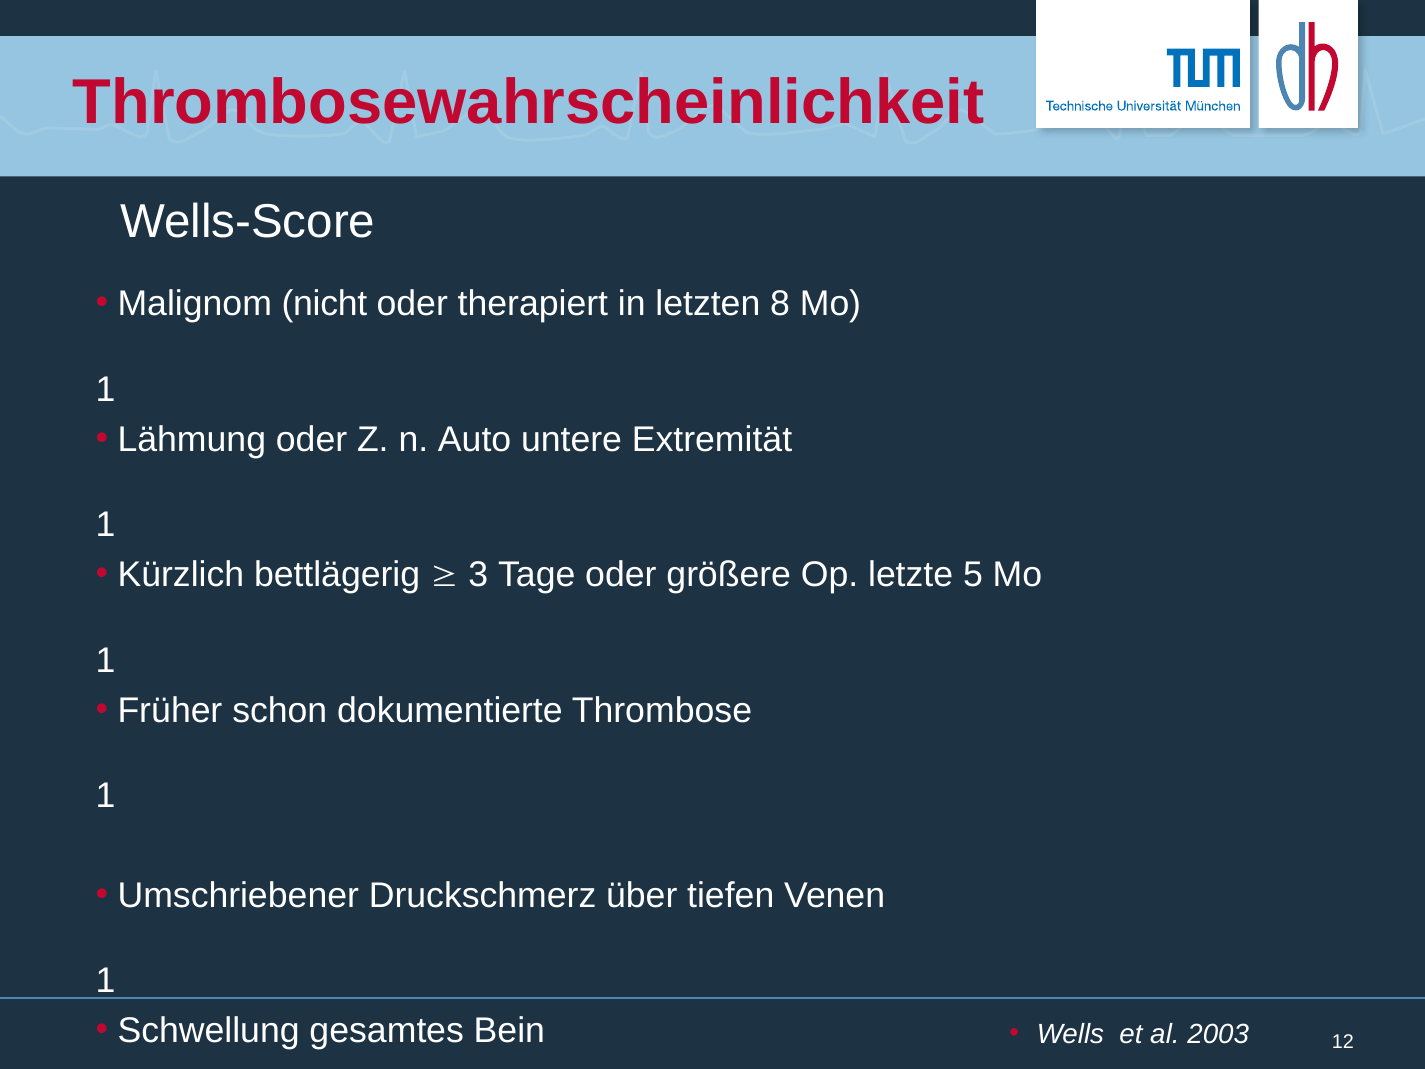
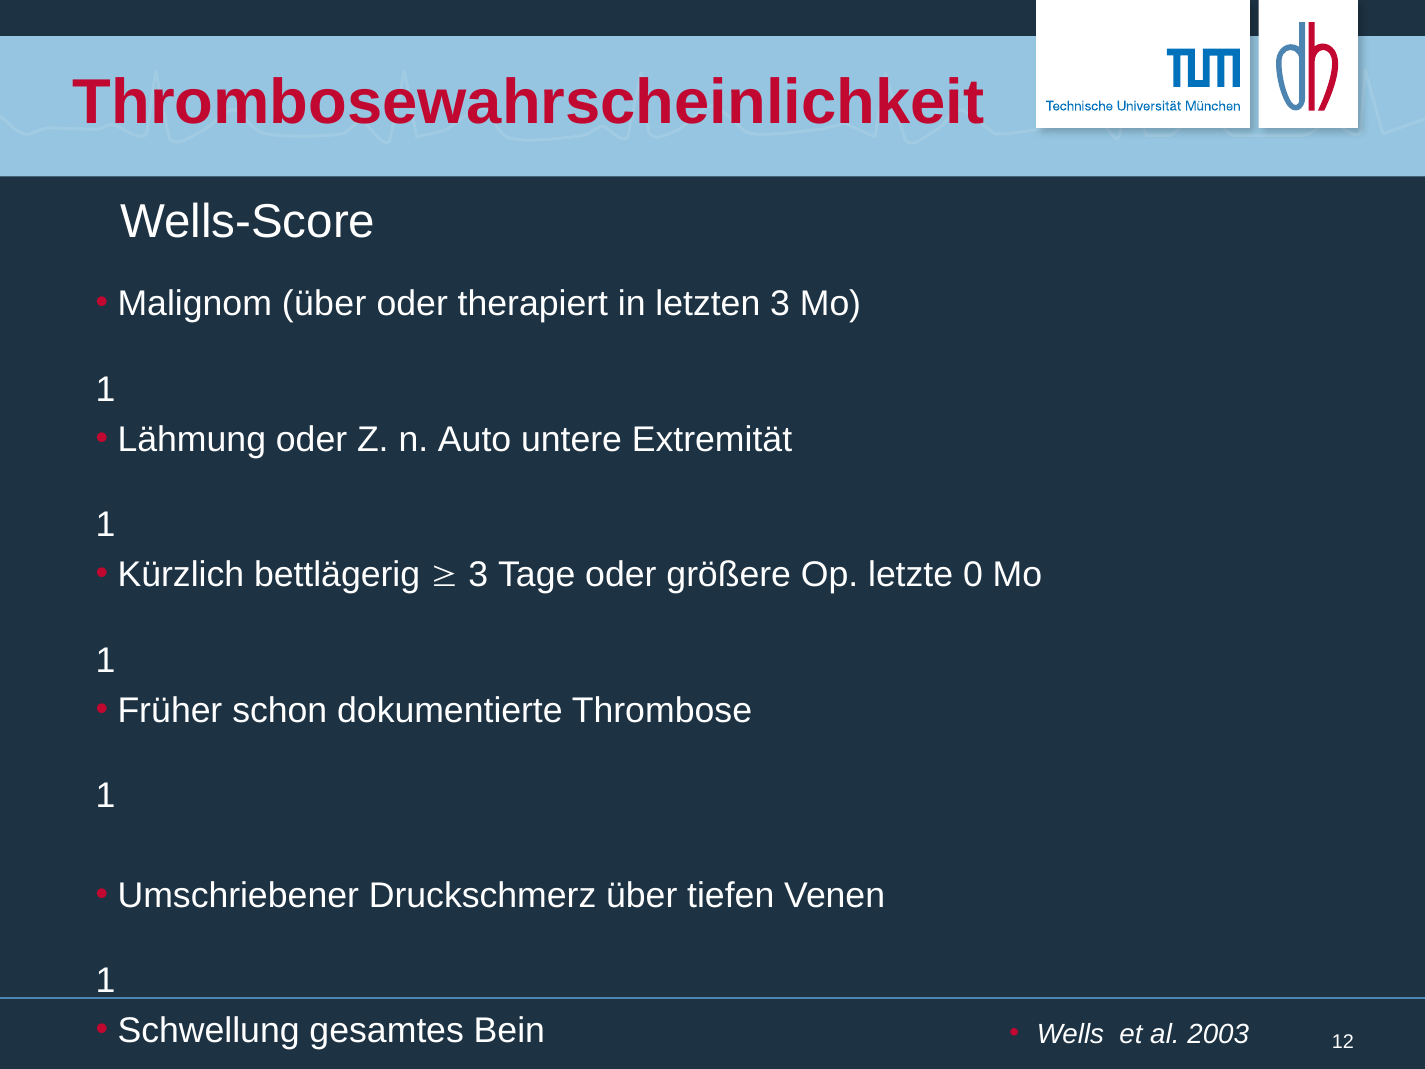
Malignom nicht: nicht -> über (324, 304)
letzten 8: 8 -> 3 (780, 304)
5: 5 -> 0 (973, 575)
